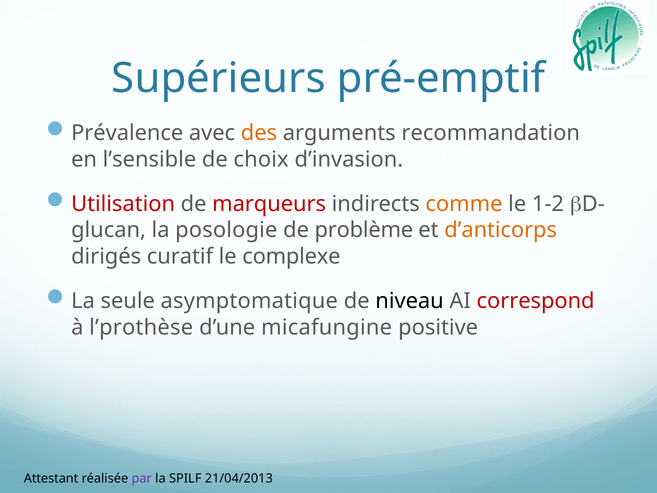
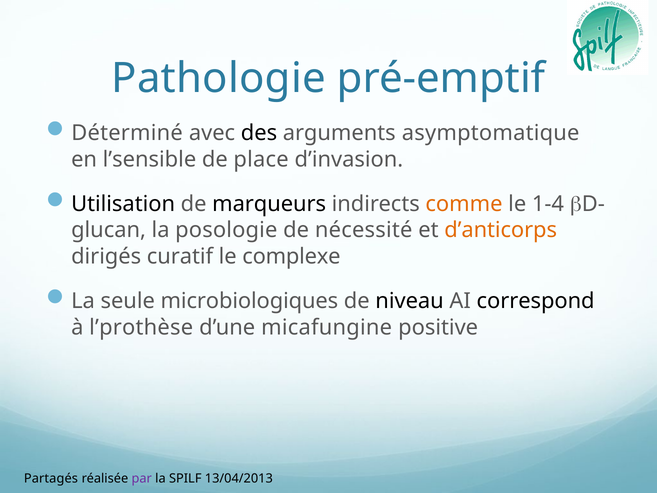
Supérieurs: Supérieurs -> Pathologie (219, 78)
Prévalence: Prévalence -> Déterminé (127, 133)
des colour: orange -> black (259, 133)
recommandation: recommandation -> asymptomatique (491, 133)
choix: choix -> place (261, 159)
Utilisation colour: red -> black (123, 204)
marqueurs colour: red -> black (269, 204)
1-2: 1-2 -> 1-4 (548, 204)
problème: problème -> nécessité (364, 230)
asymptomatique: asymptomatique -> microbiologiques (249, 301)
correspond colour: red -> black (536, 301)
Attestant: Attestant -> Partagés (51, 478)
21/04/2013: 21/04/2013 -> 13/04/2013 (239, 478)
